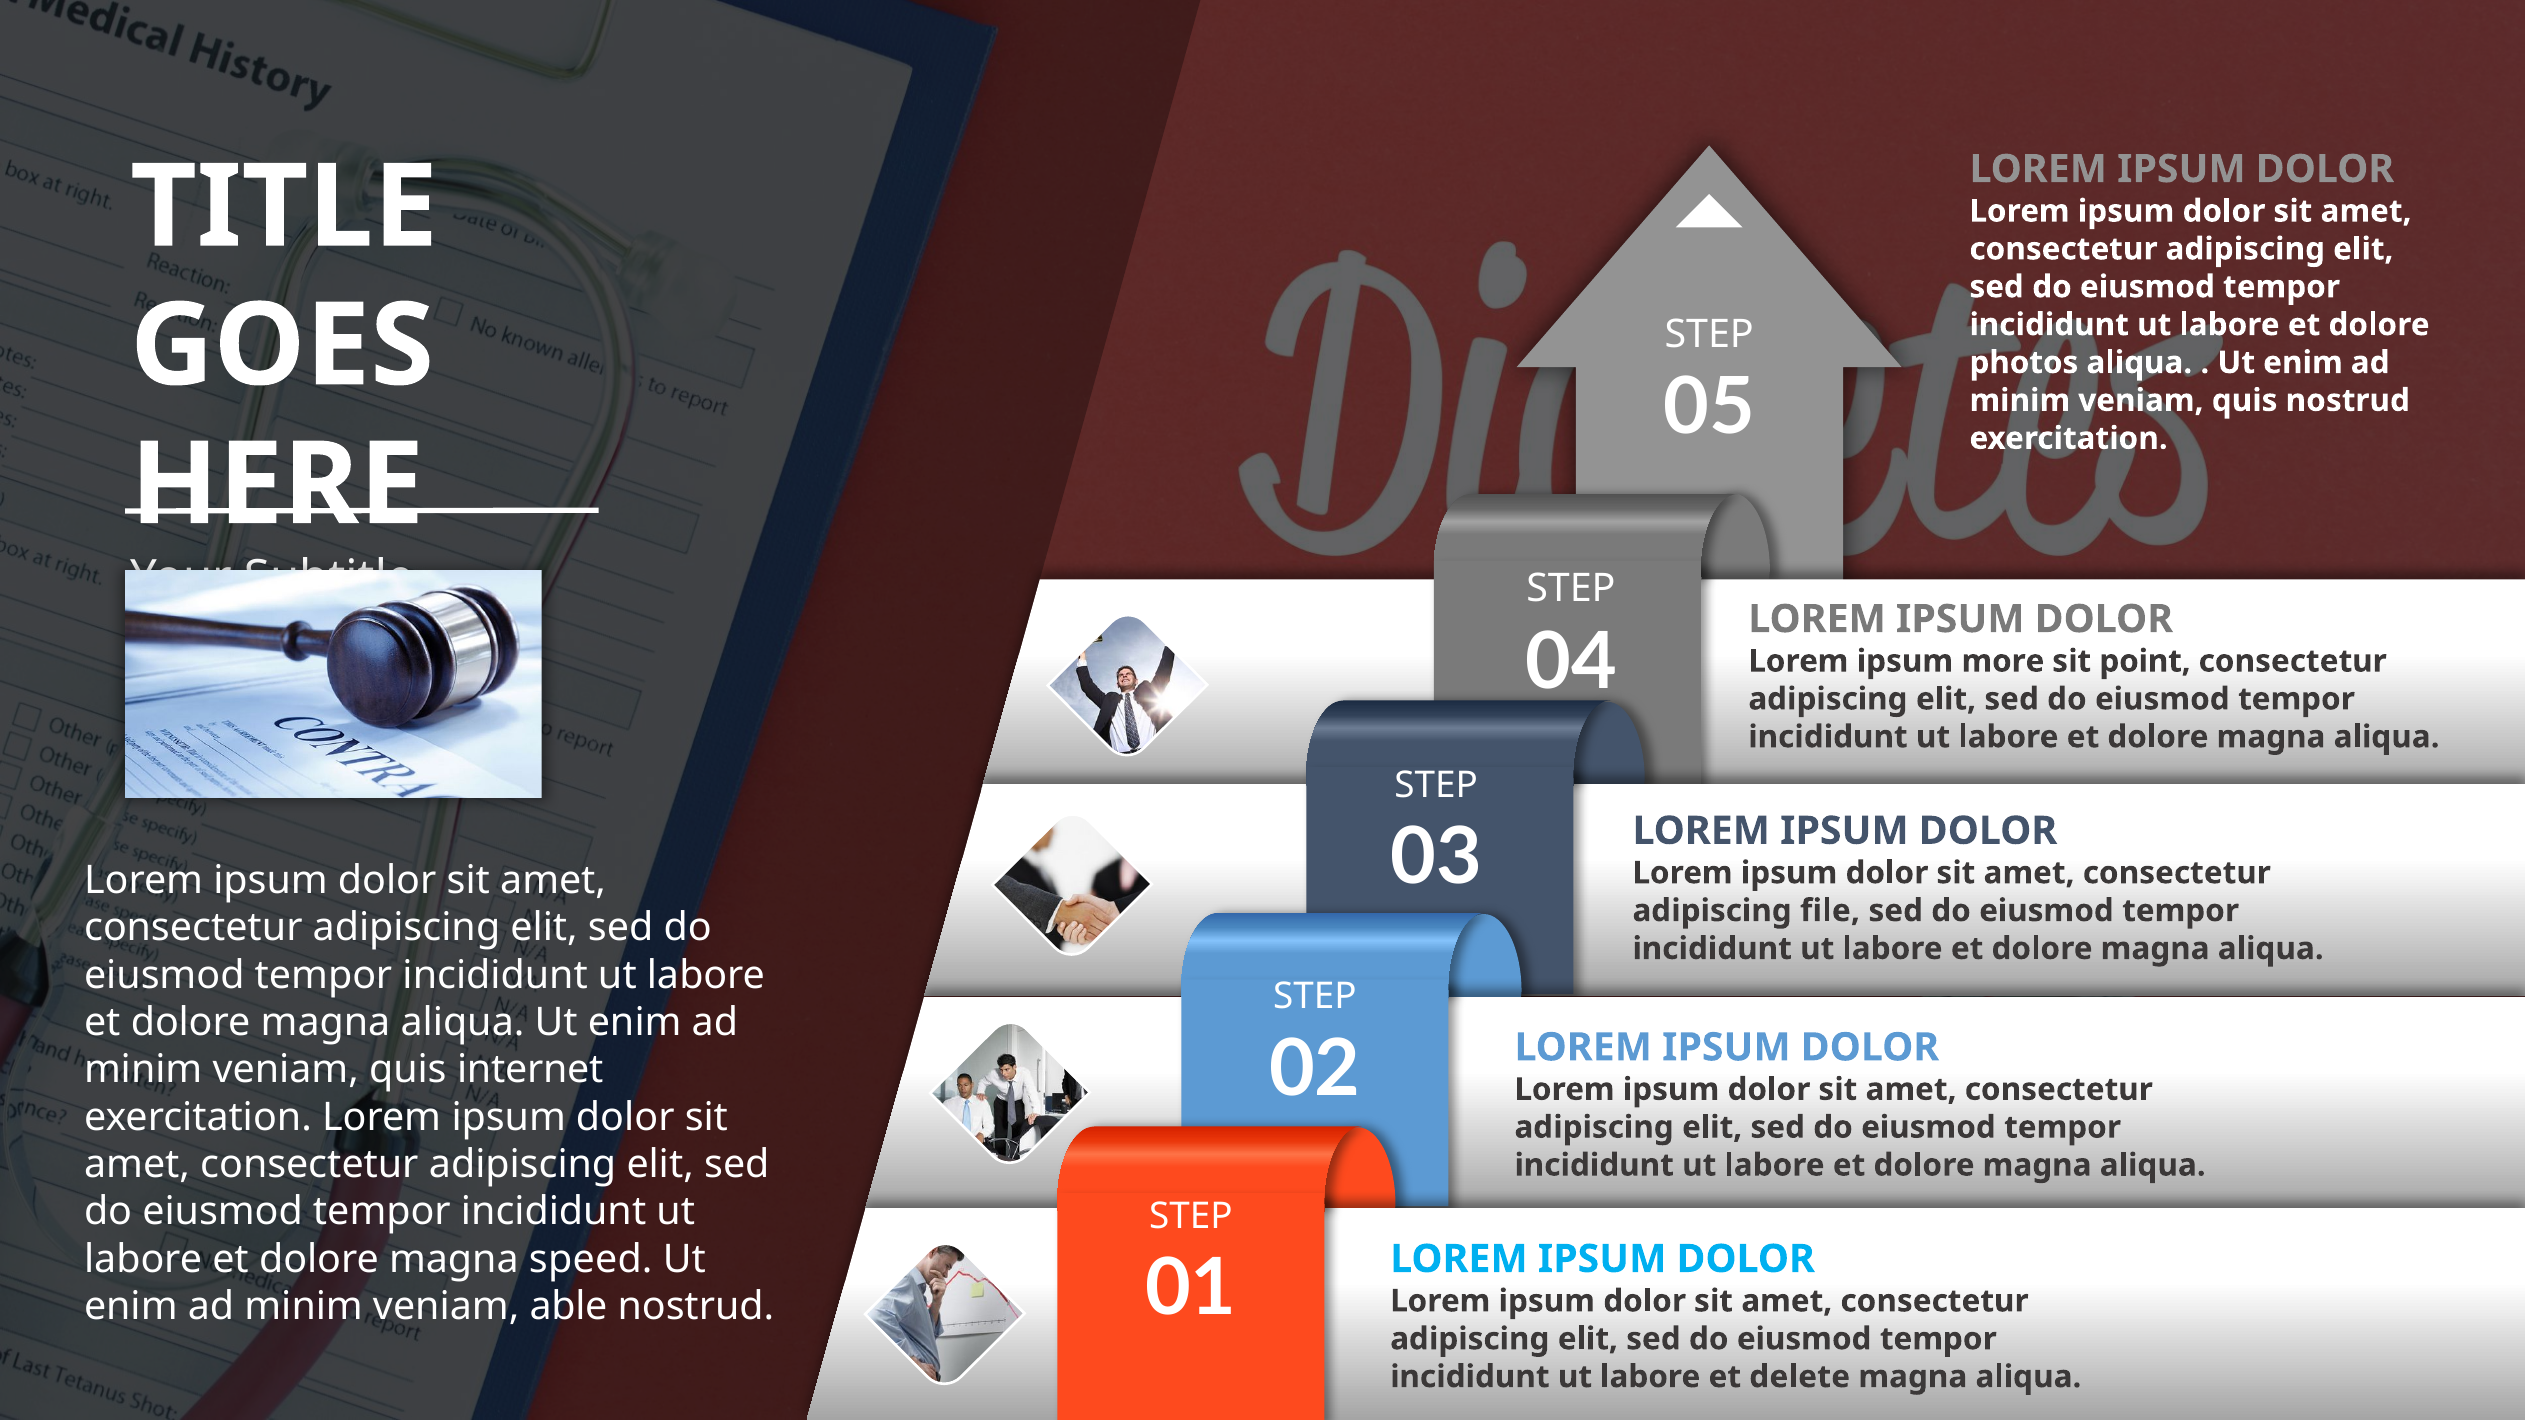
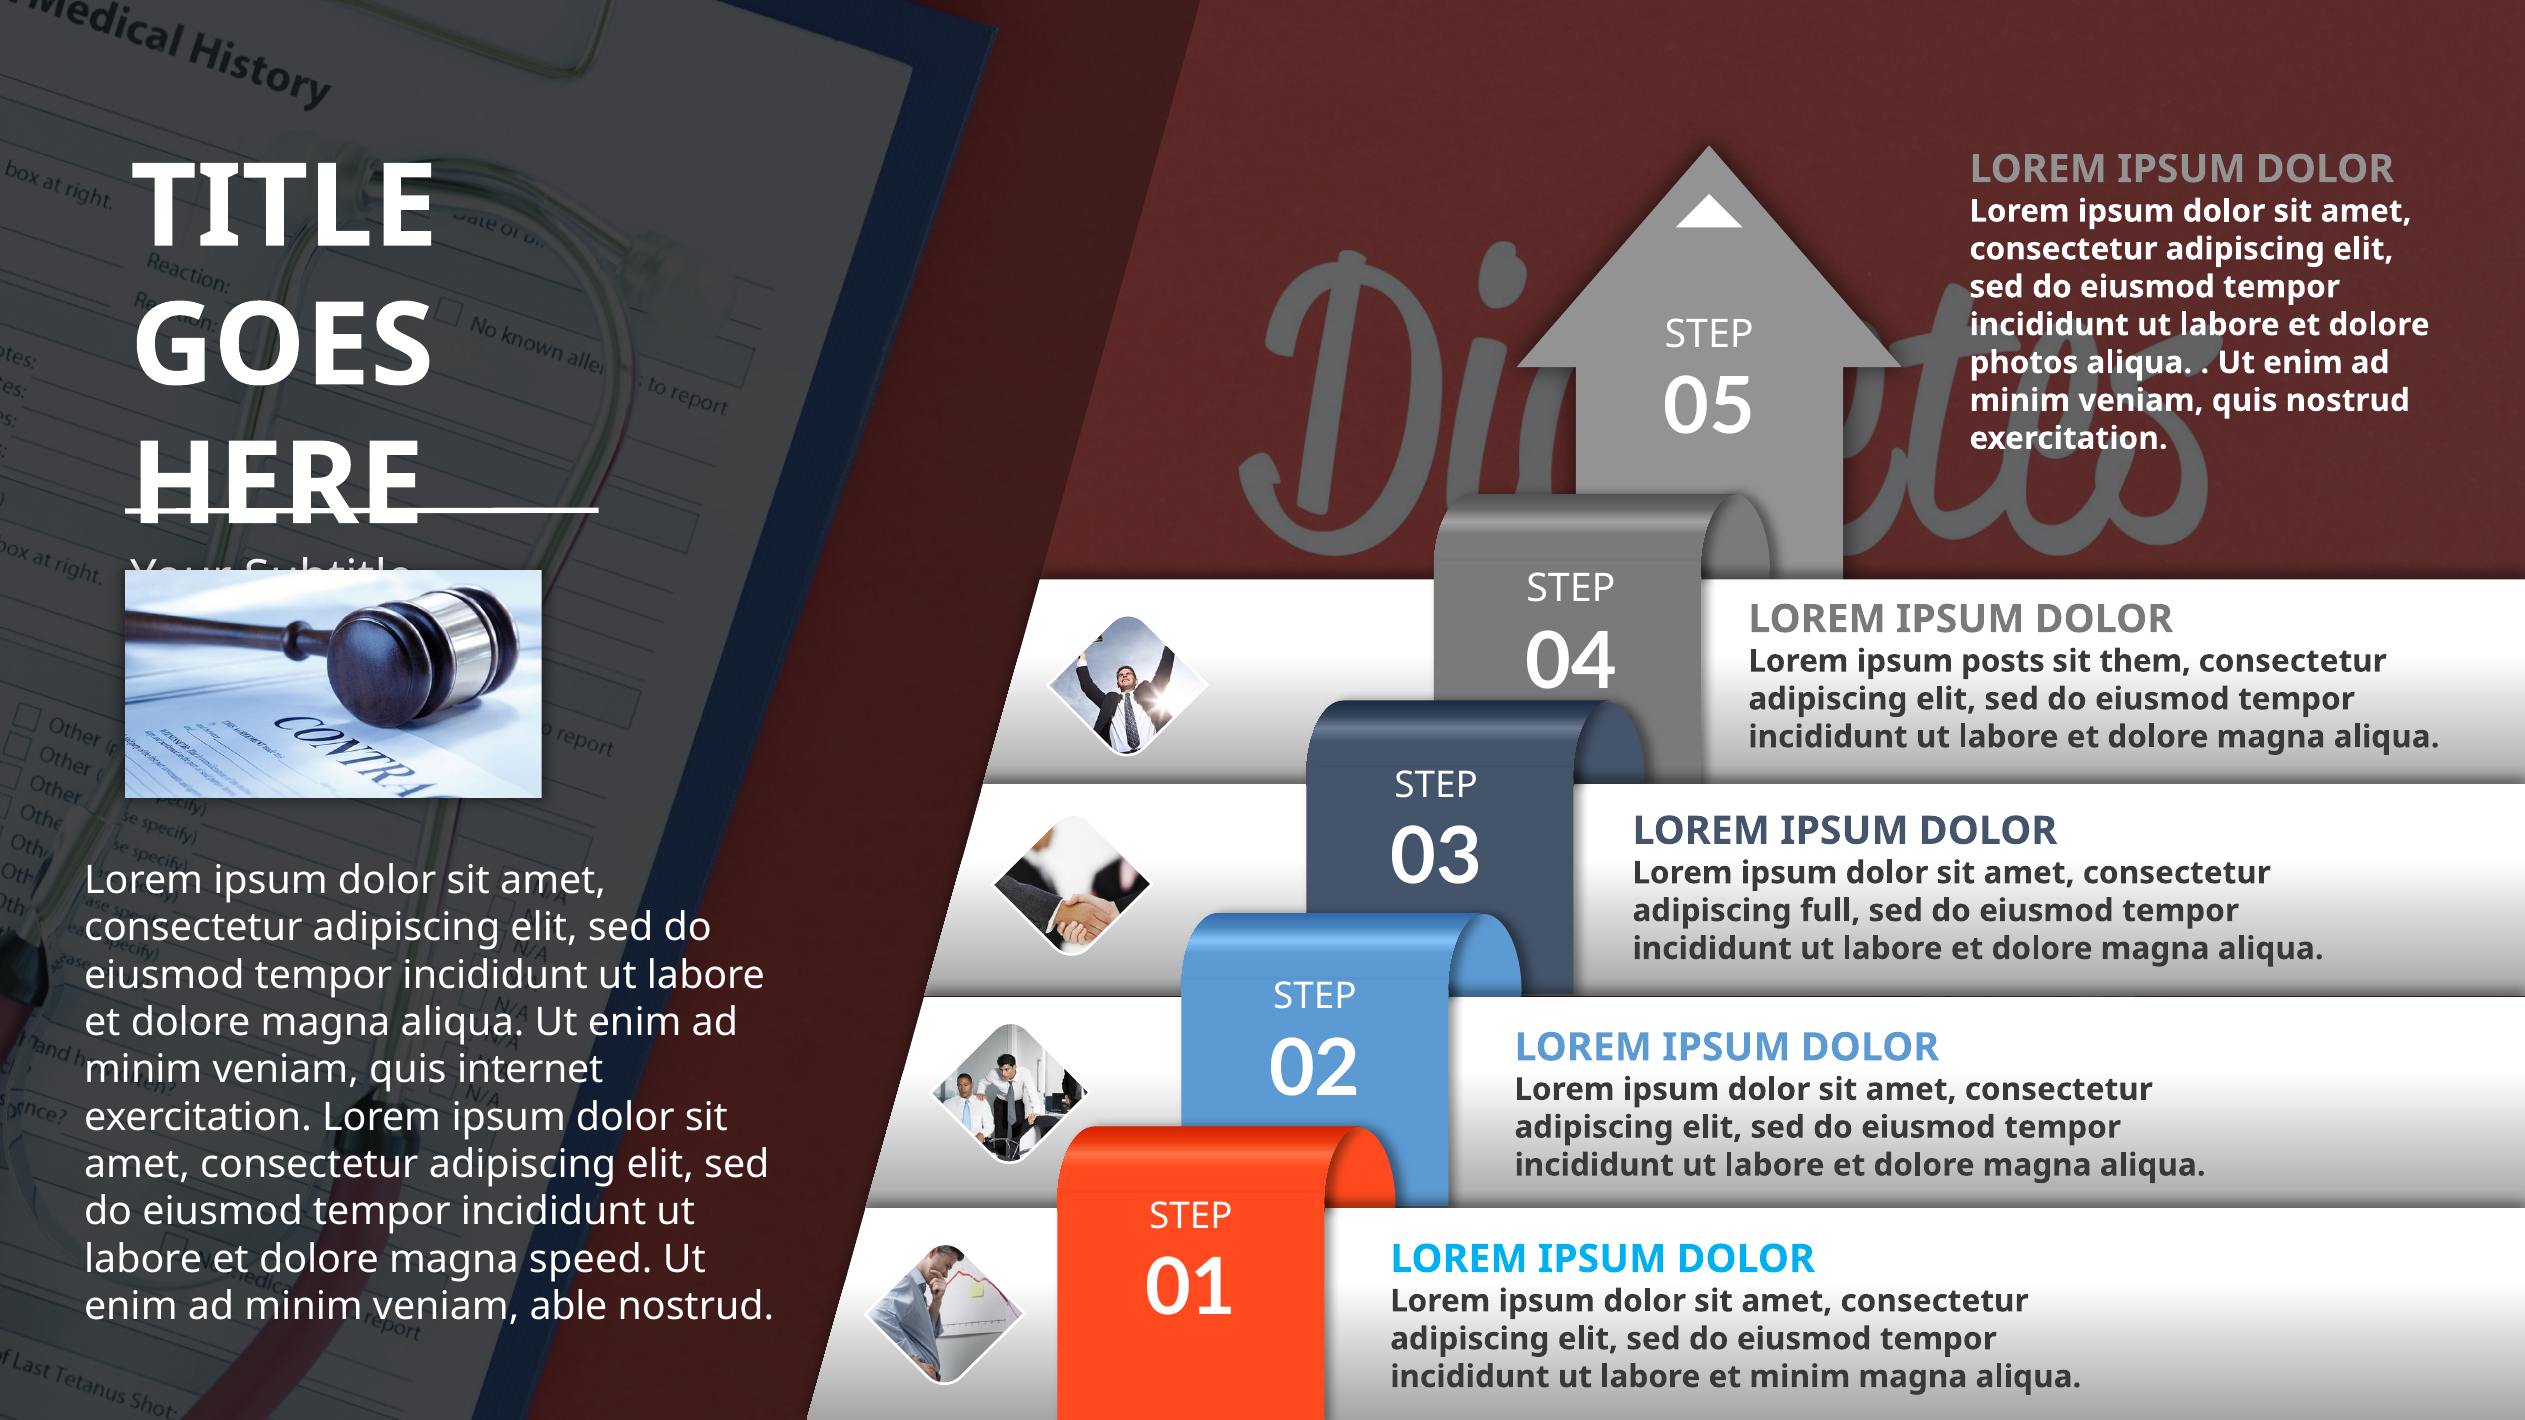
more: more -> posts (2003, 661)
point: point -> them (2145, 661)
file: file -> full (1830, 911)
et delete: delete -> minim (1800, 1377)
